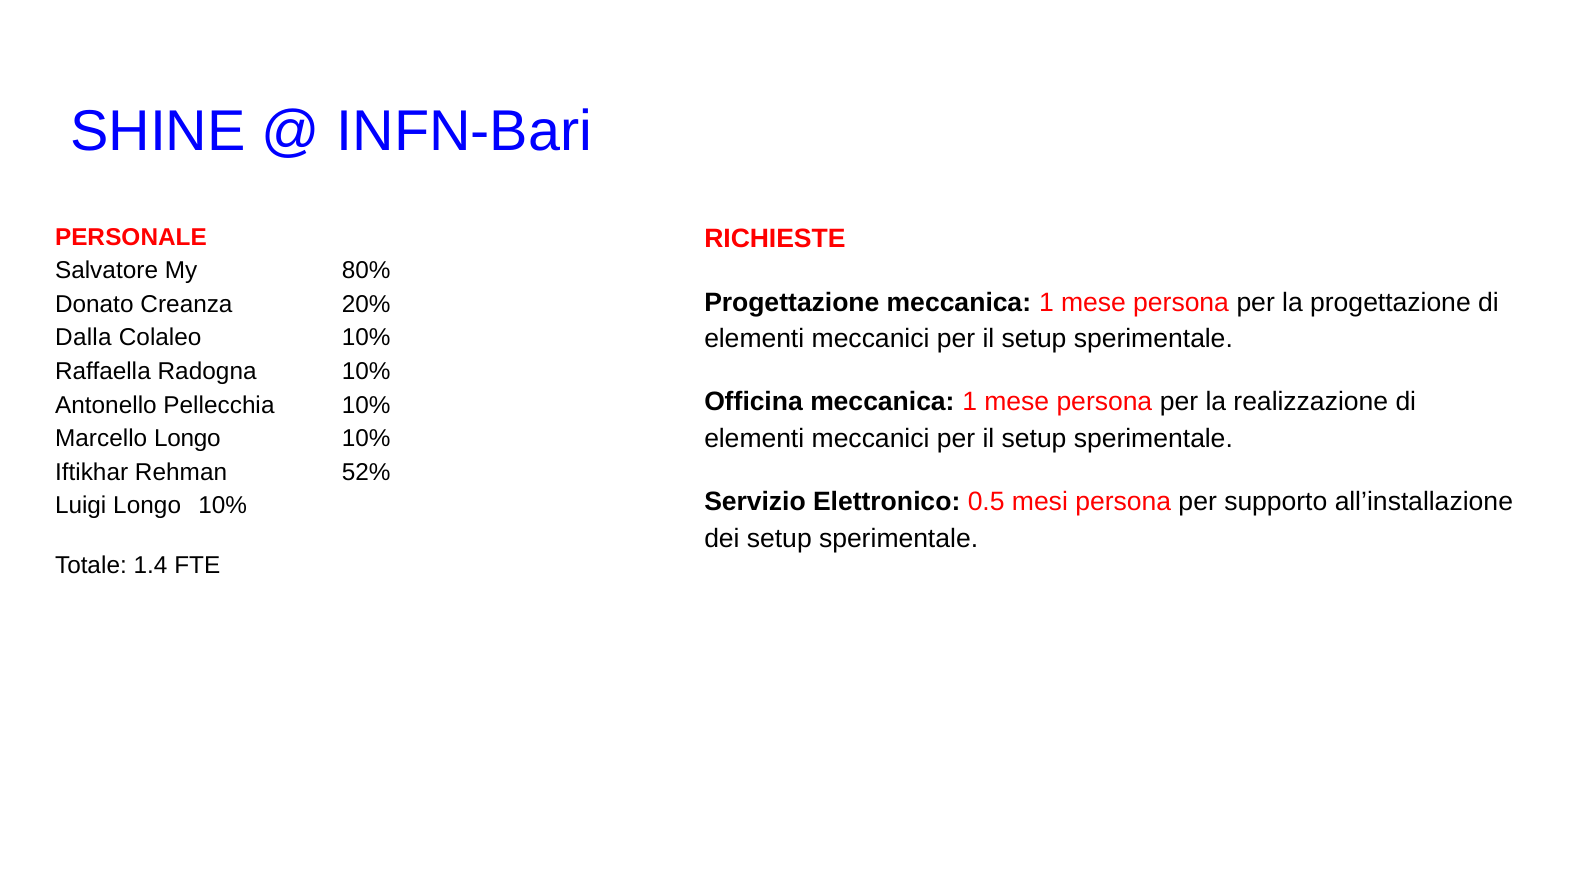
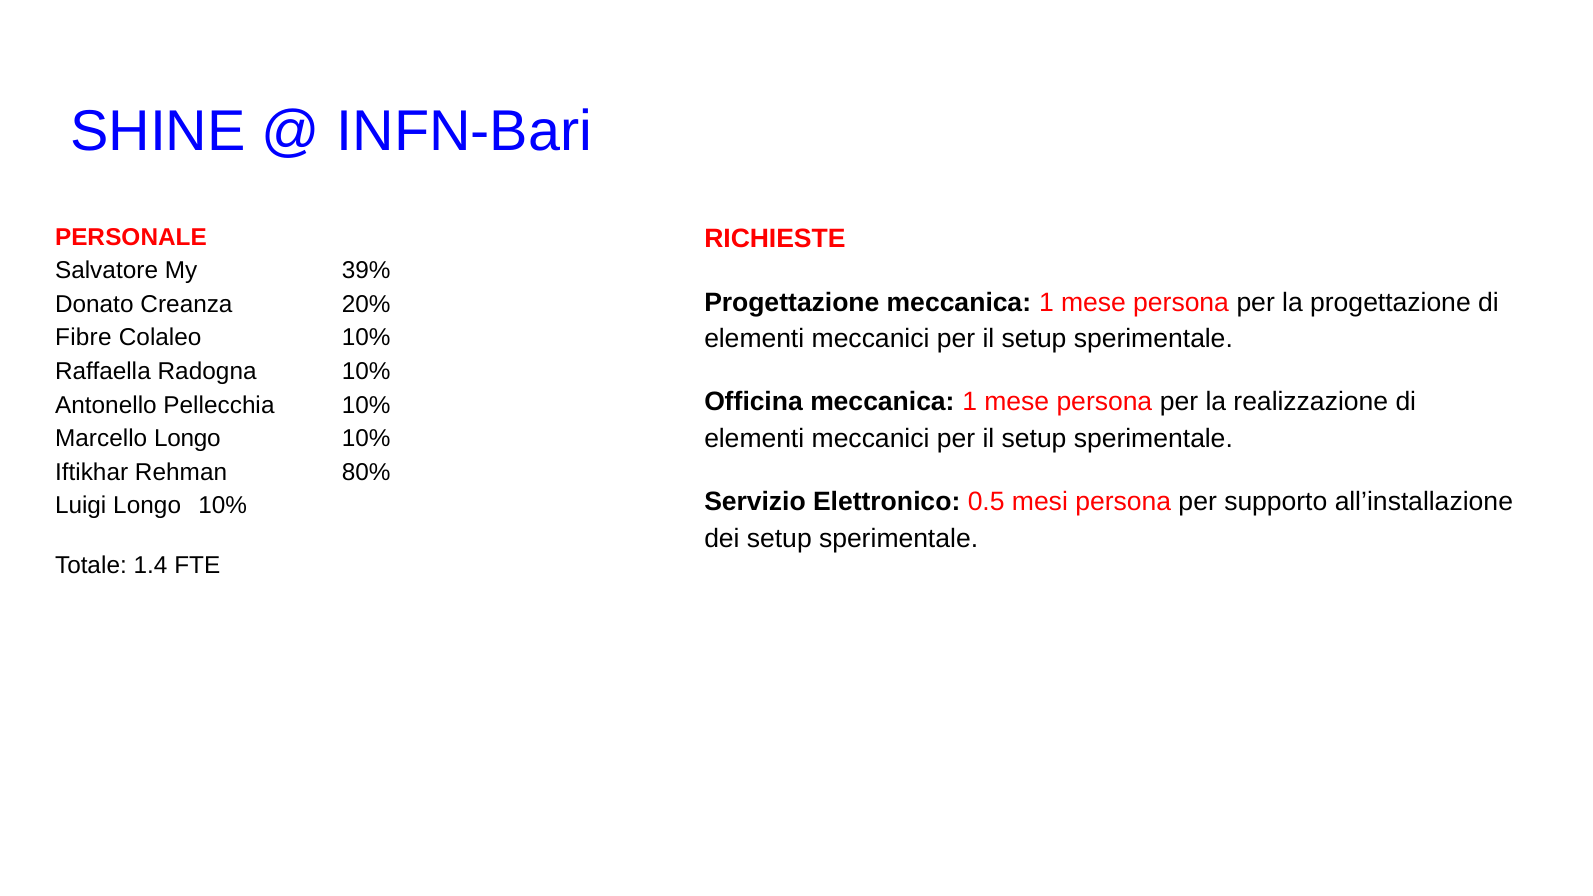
80%: 80% -> 39% (366, 271)
Dalla: Dalla -> Fibre (83, 338)
52%: 52% -> 80% (366, 472)
